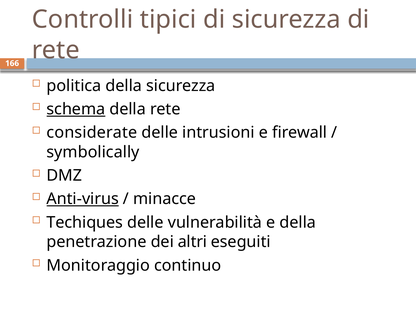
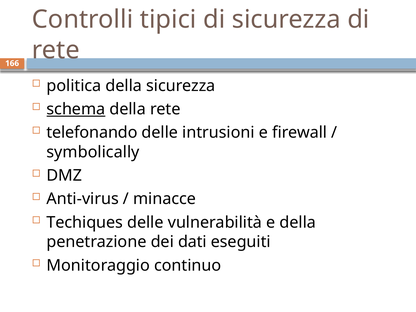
considerate: considerate -> telefonando (92, 133)
Anti-virus underline: present -> none (83, 199)
altri: altri -> dati (192, 242)
